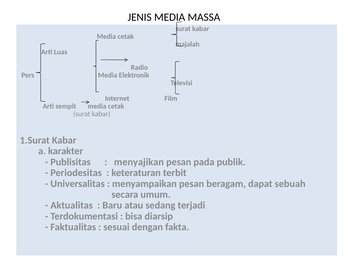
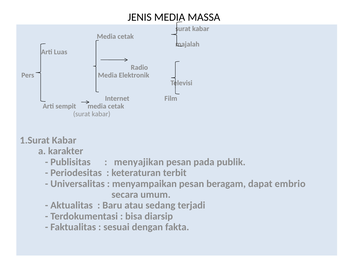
sebuah: sebuah -> embrio (290, 184)
